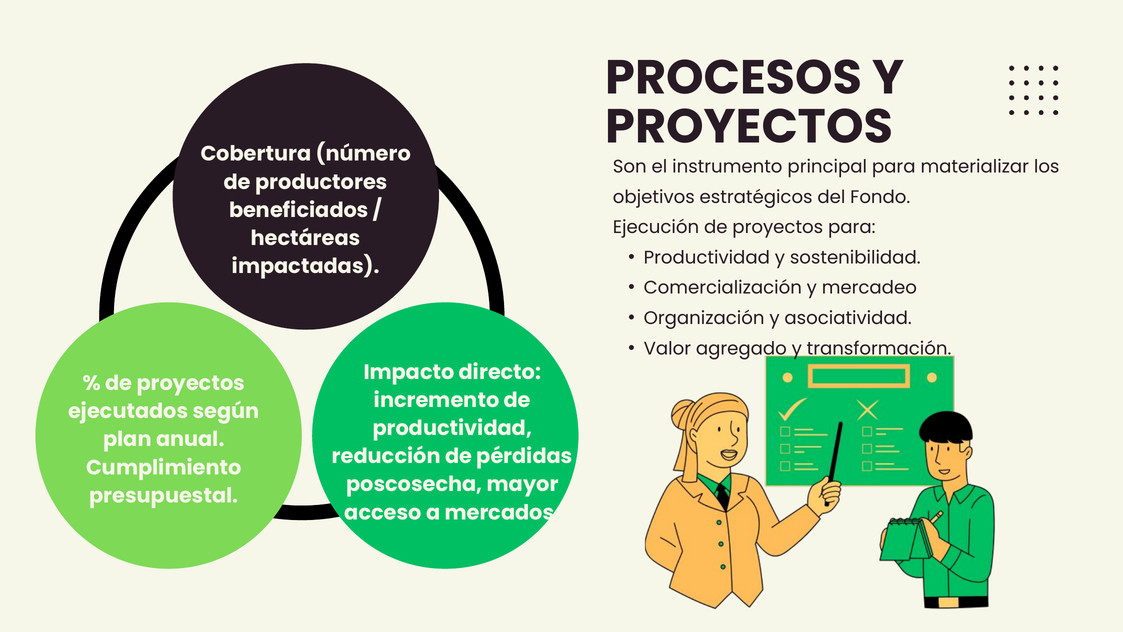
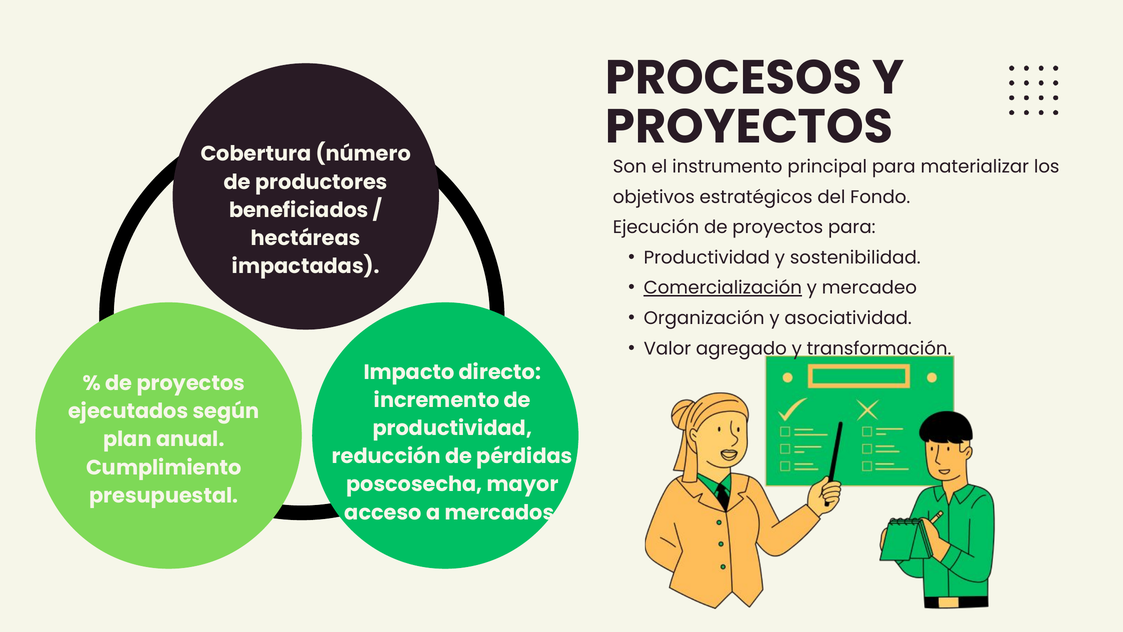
Comercialización underline: none -> present (723, 288)
